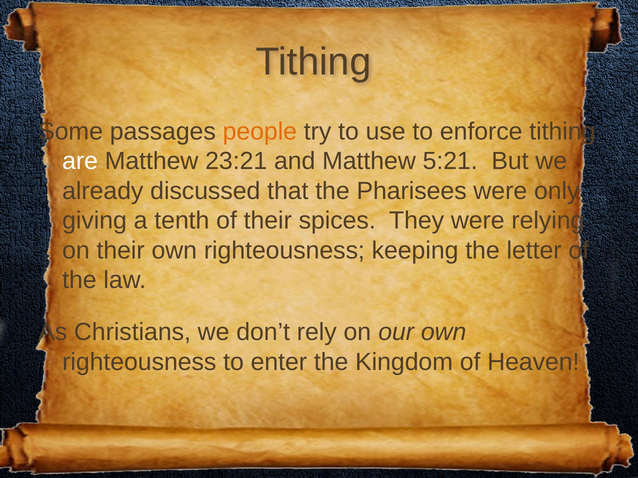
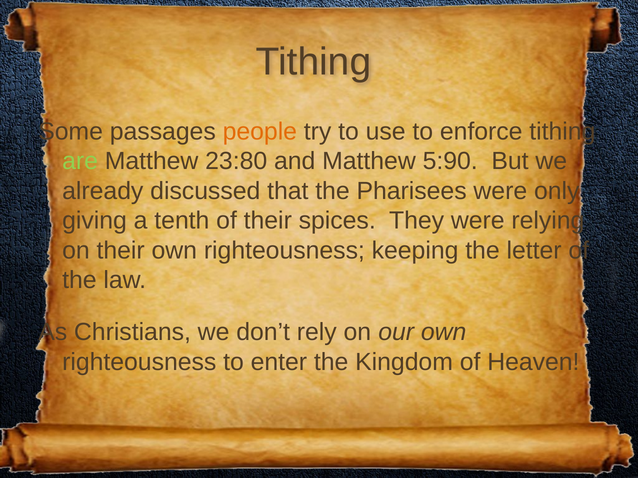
are colour: white -> light green (80, 161)
23:21: 23:21 -> 23:80 (236, 161)
5:21: 5:21 -> 5:90 (450, 161)
